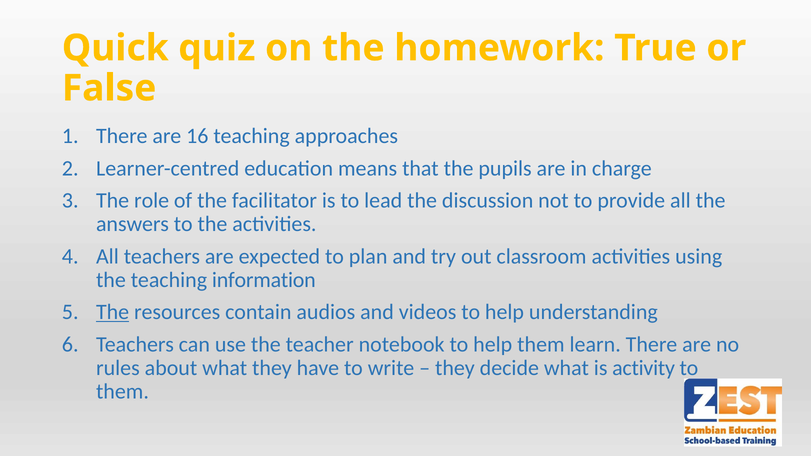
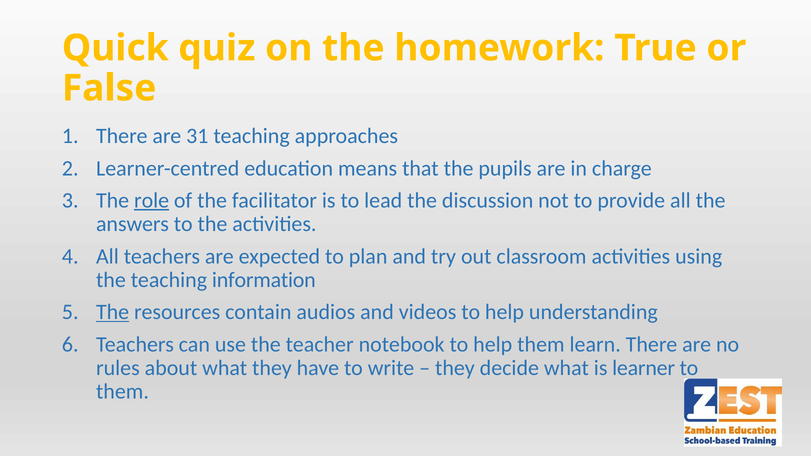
16: 16 -> 31 (197, 136)
role underline: none -> present (152, 201)
activity: activity -> learner (644, 368)
